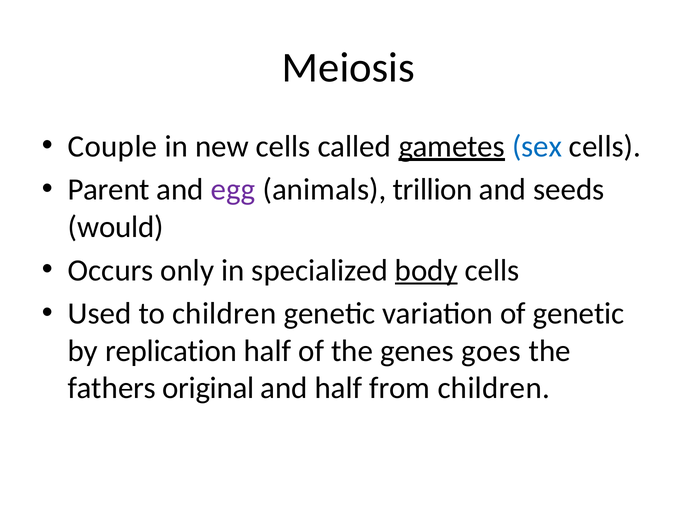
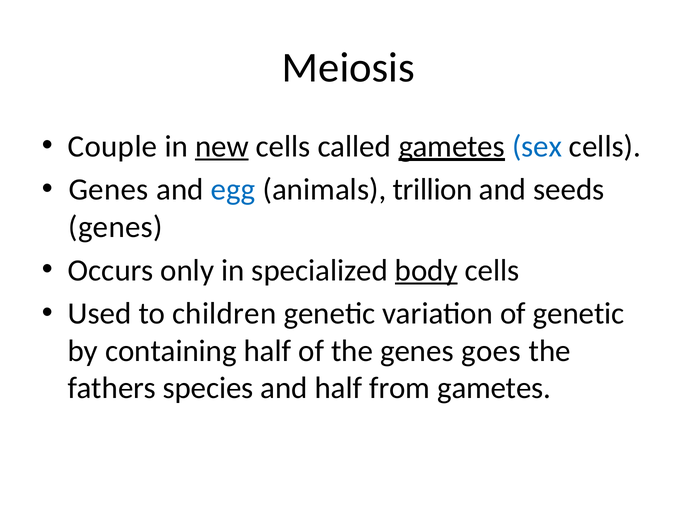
new underline: none -> present (222, 146)
Parent: Parent -> Genes (108, 190)
egg colour: purple -> blue (233, 190)
would: would -> genes (116, 227)
replication: replication -> containing (171, 351)
original: original -> species (208, 388)
from children: children -> gametes (494, 388)
